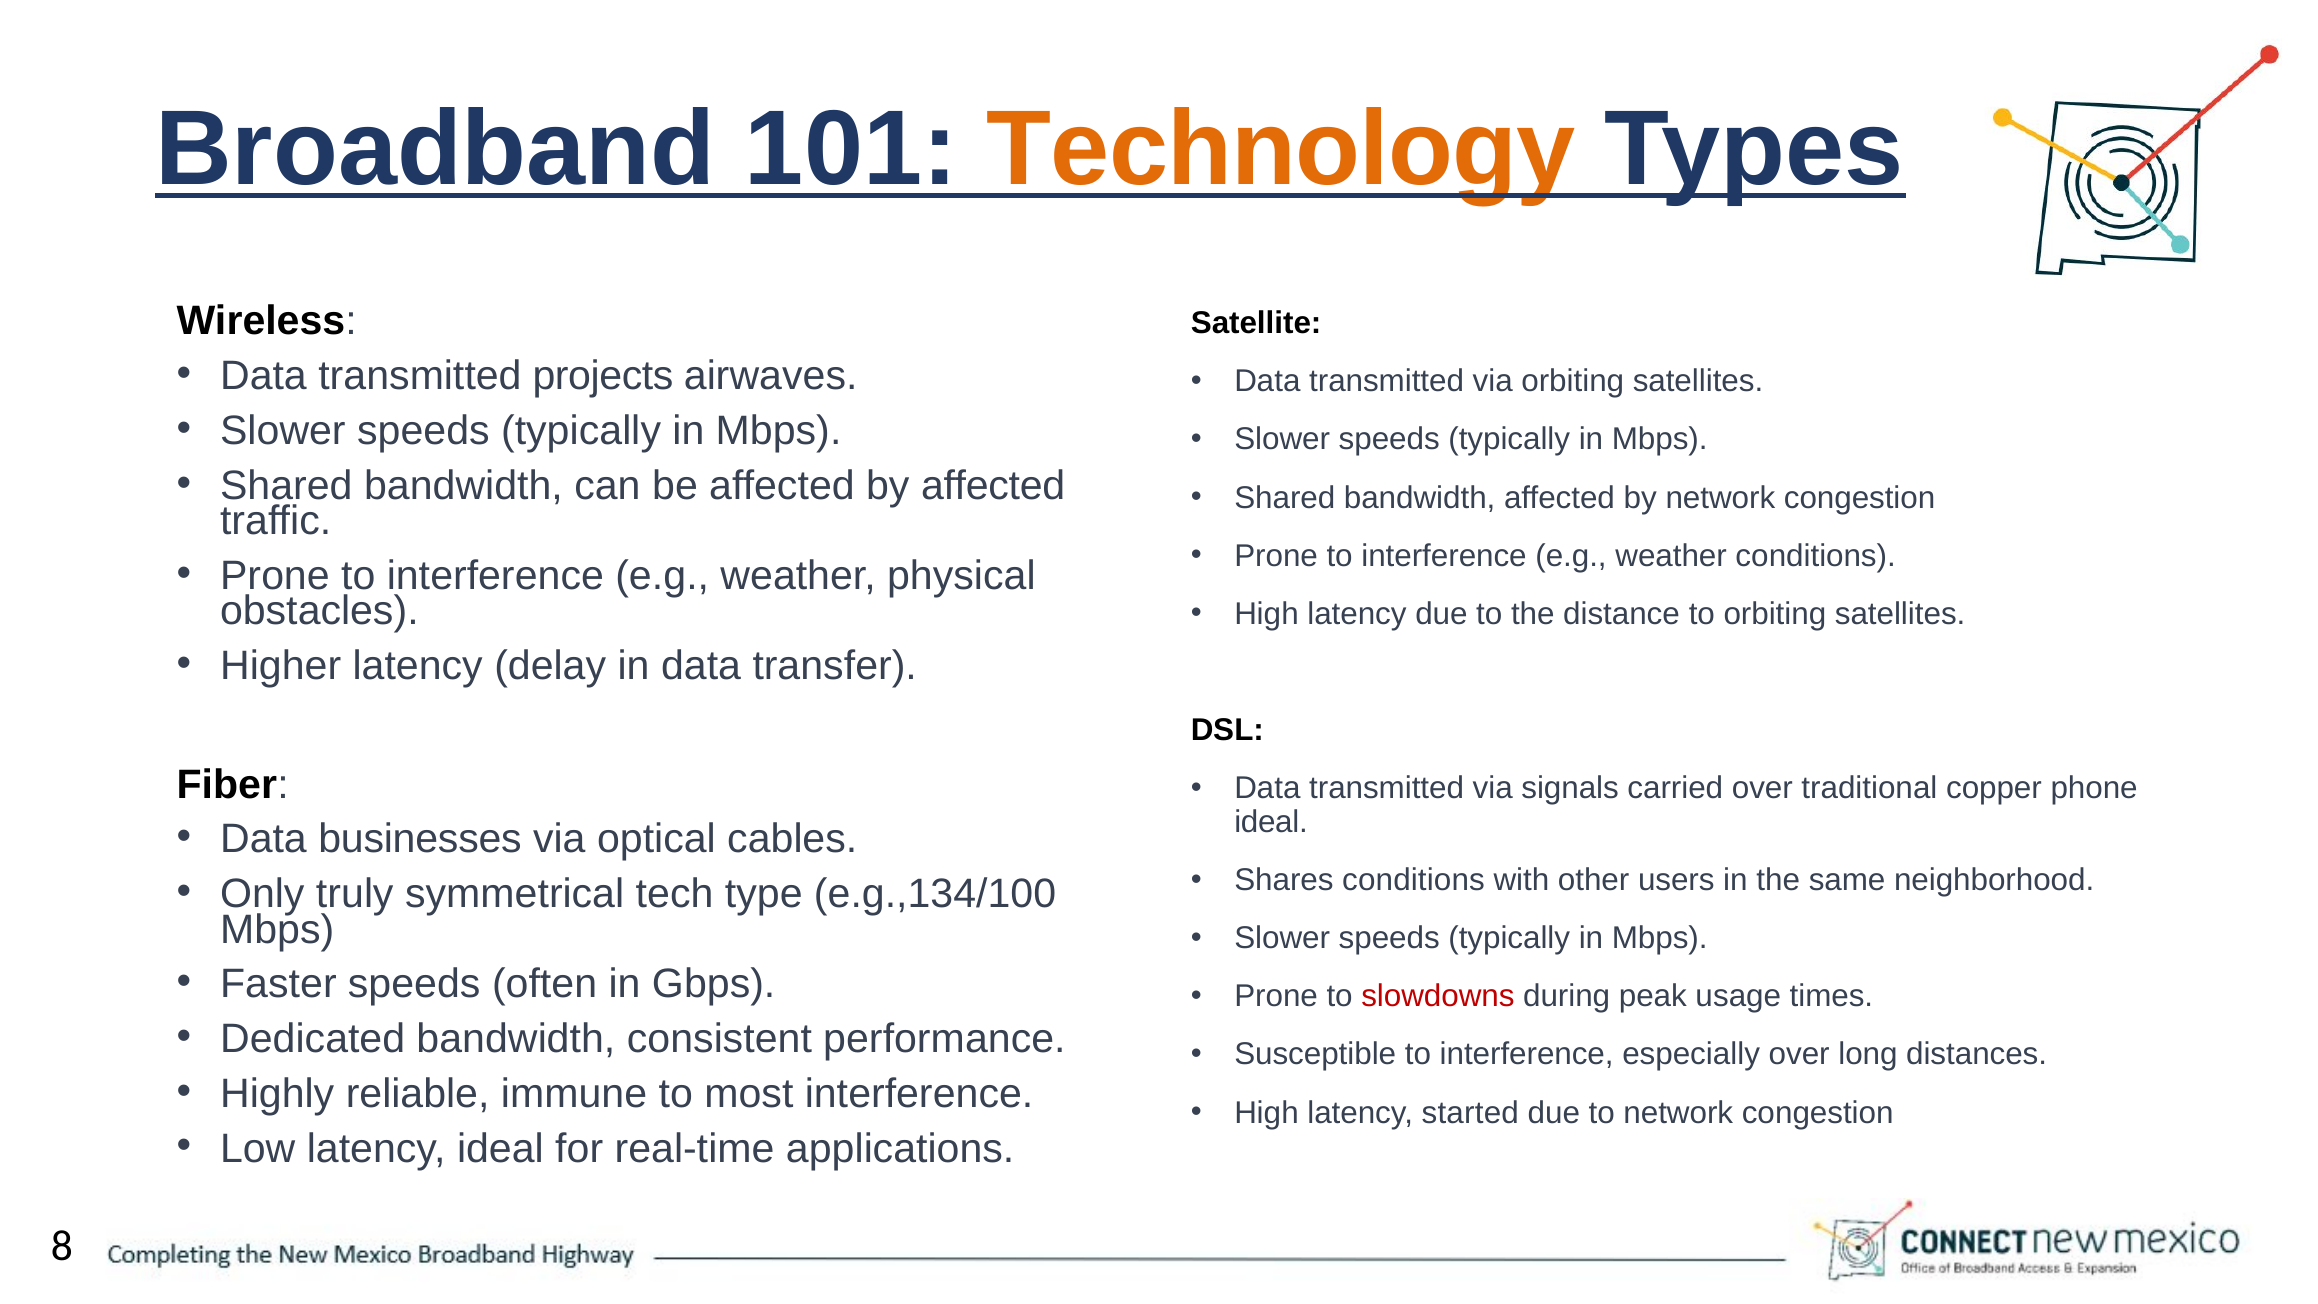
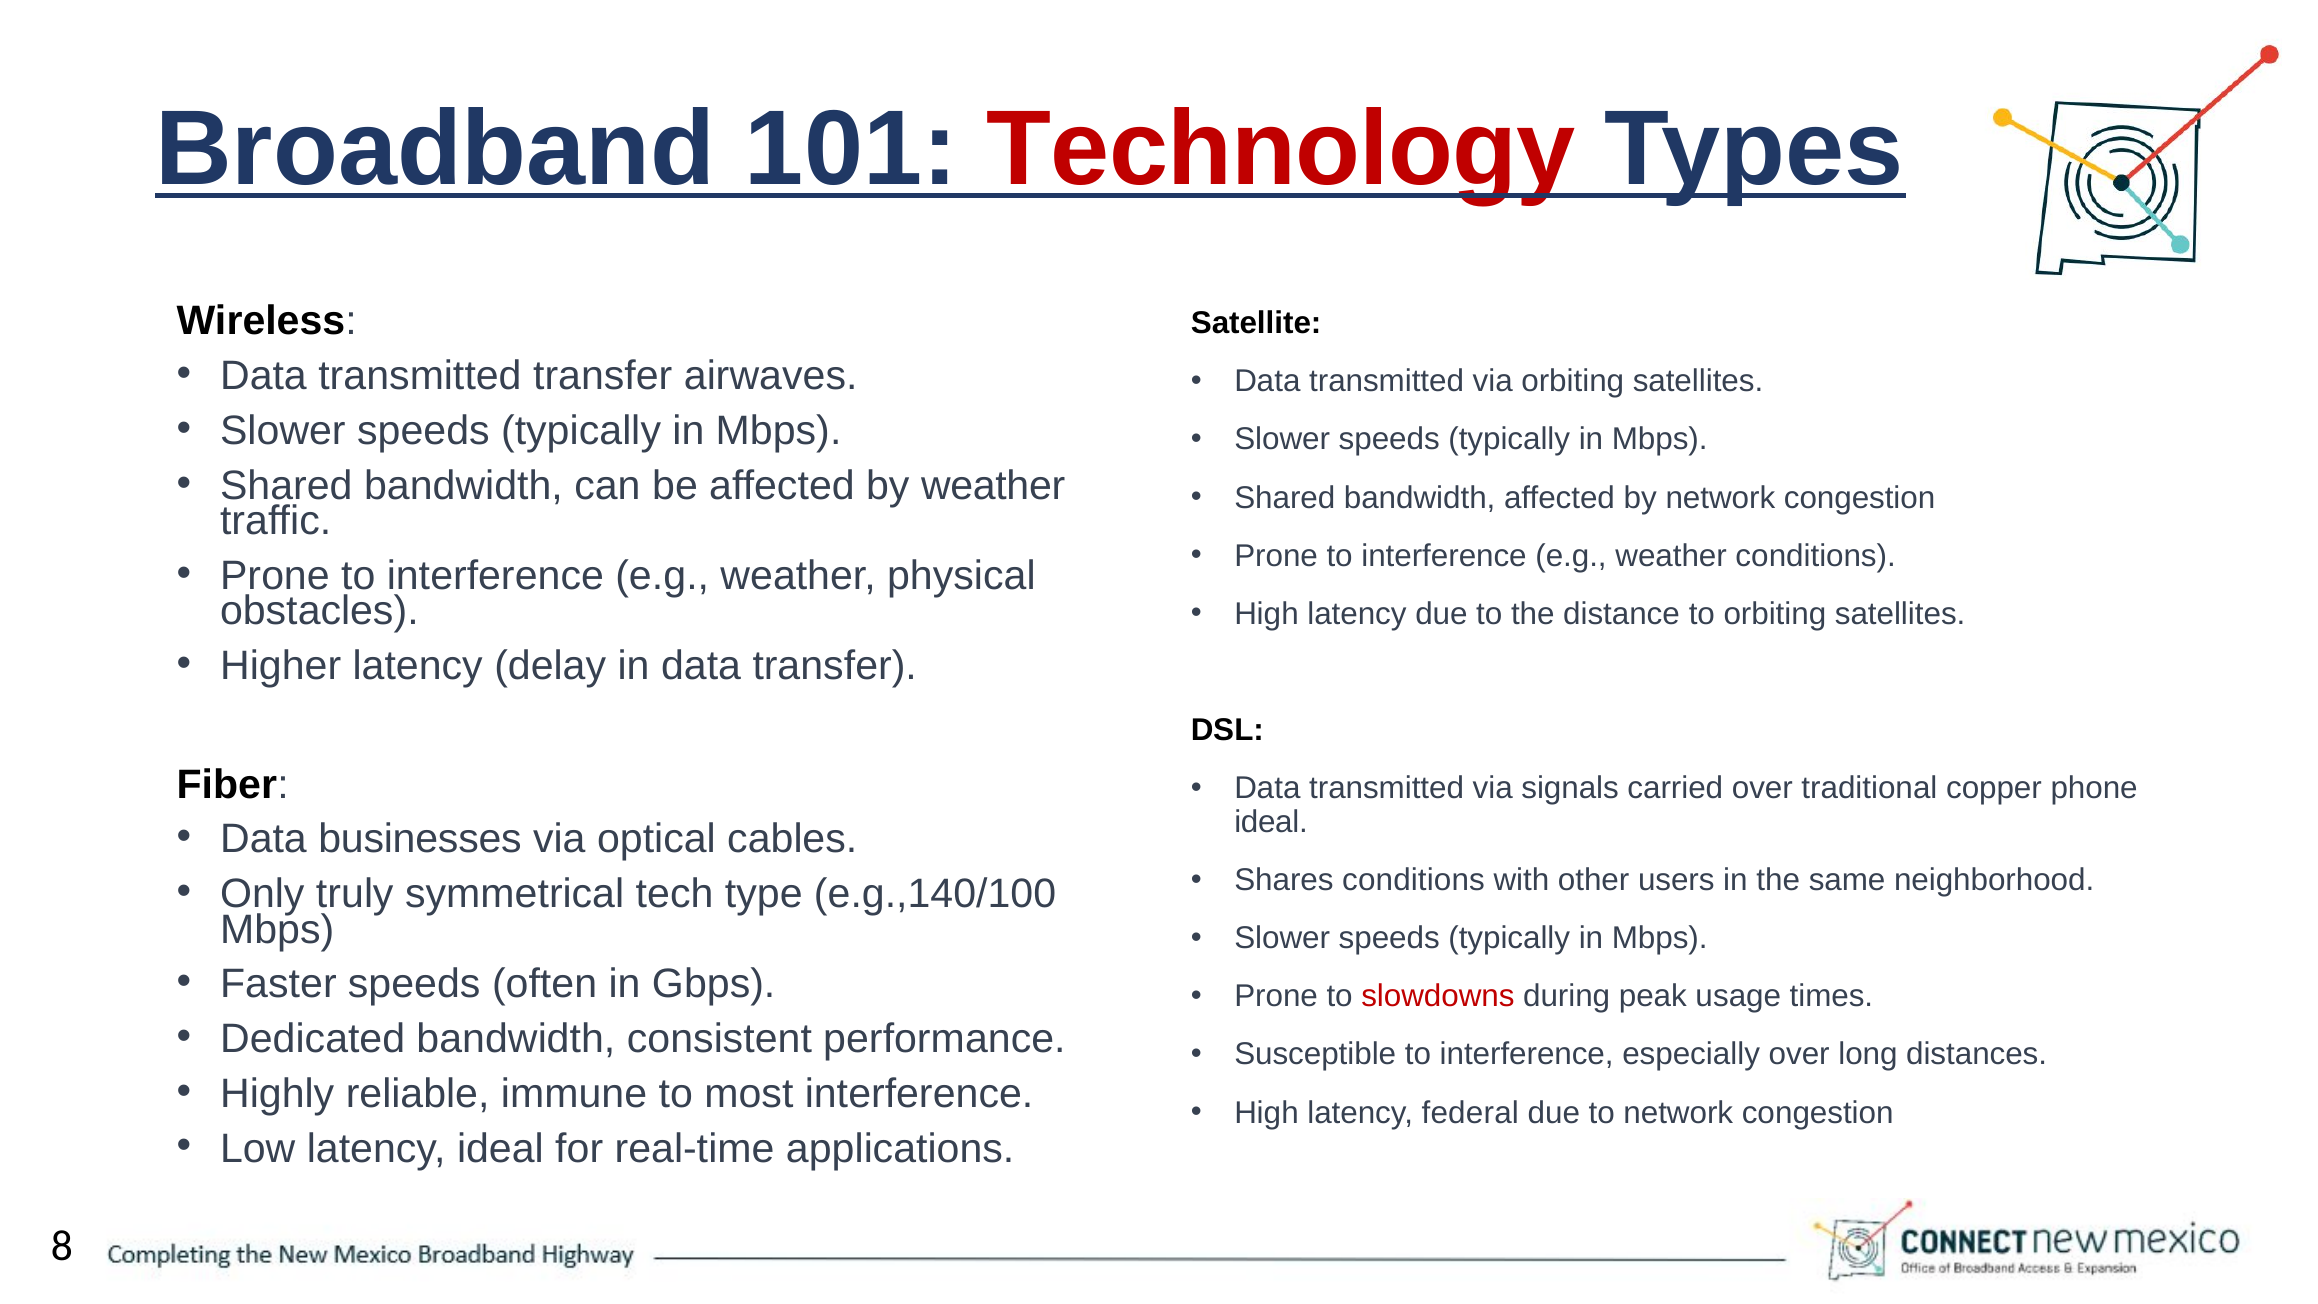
Technology colour: orange -> red (1281, 149)
transmitted projects: projects -> transfer (603, 376)
by affected: affected -> weather (993, 486)
e.g.,134/100: e.g.,134/100 -> e.g.,140/100 (935, 894)
started: started -> federal (1470, 1113)
